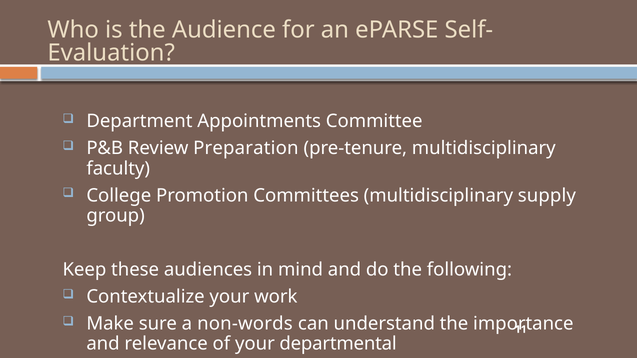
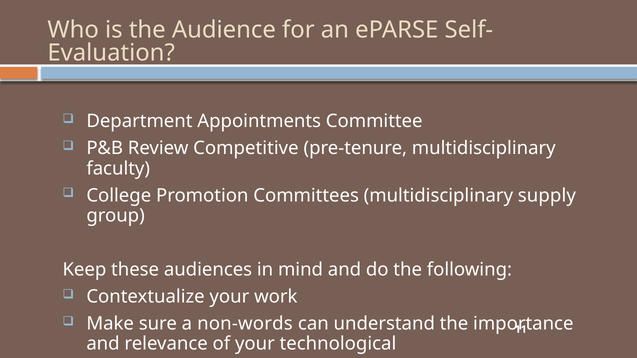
Preparation: Preparation -> Competitive (246, 148)
departmental: departmental -> technological (338, 344)
